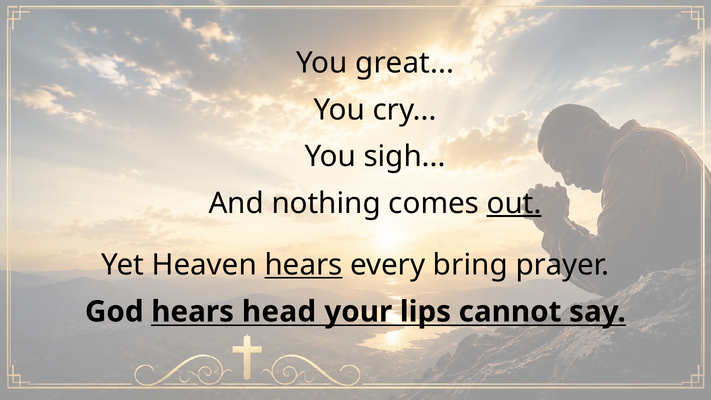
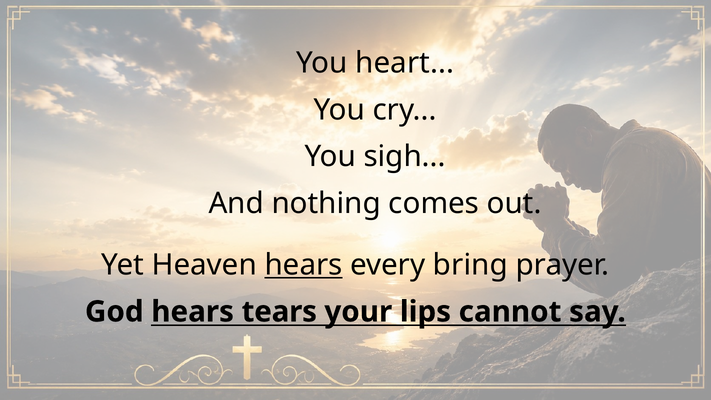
great: great -> heart (405, 63)
out underline: present -> none (514, 203)
head: head -> tears (279, 312)
